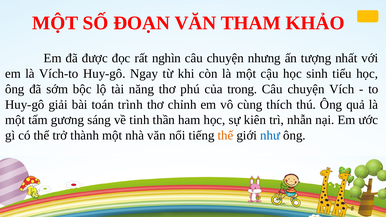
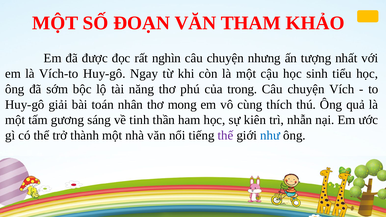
trình: trình -> nhân (130, 105)
chỉnh: chỉnh -> mong (182, 105)
thế colour: orange -> purple (225, 135)
